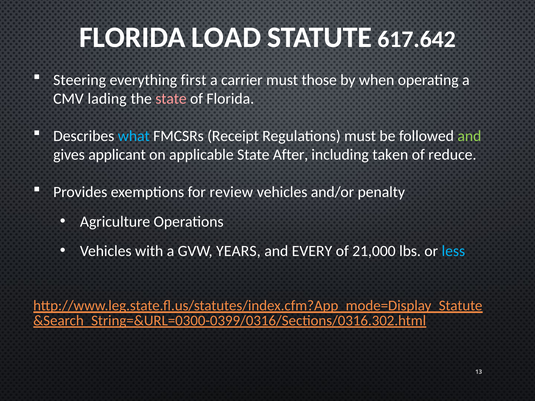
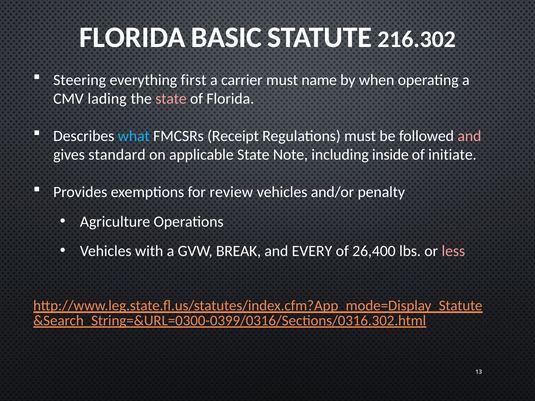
LOAD: LOAD -> BASIC (226, 38)
617.642: 617.642 -> 216.302 (417, 39)
those: those -> name (319, 80)
and colour: light green -> pink (469, 136)
applicant: applicant -> standard (117, 155)
After: After -> Note (290, 155)
taken: taken -> inside (390, 155)
reduce: reduce -> initiate (452, 155)
YEARS: YEARS -> BREAK (239, 251)
21,000: 21,000 -> 26,400 (374, 251)
less colour: light blue -> pink (453, 251)
